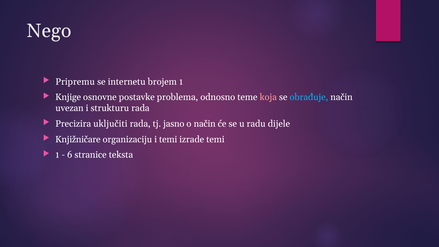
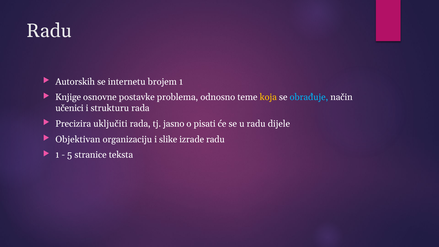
Nego: Nego -> Radu (49, 31)
Pripremu: Pripremu -> Autorskih (75, 82)
koja colour: pink -> yellow (268, 97)
uvezan: uvezan -> učenici (69, 108)
o način: način -> pisati (205, 124)
Knjižničare: Knjižničare -> Objektivan (78, 139)
i temi: temi -> slike (168, 139)
izrade temi: temi -> radu (215, 139)
6: 6 -> 5 (70, 155)
